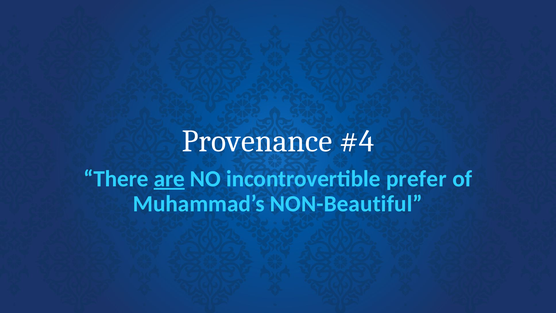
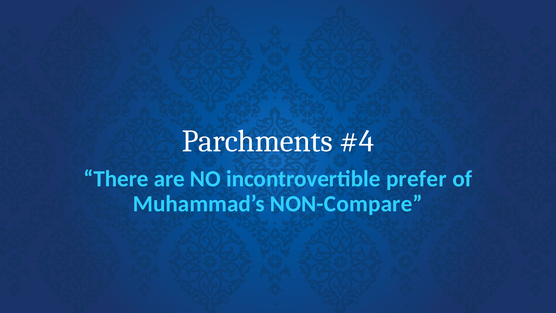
Provenance: Provenance -> Parchments (257, 141)
are underline: present -> none (169, 179)
NON-Beautiful: NON-Beautiful -> NON-Compare (346, 204)
